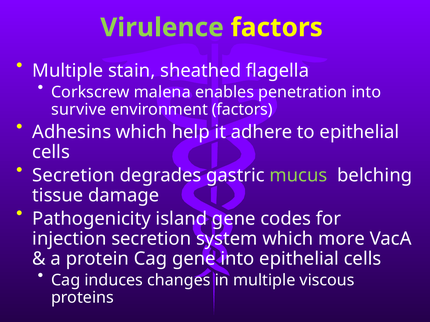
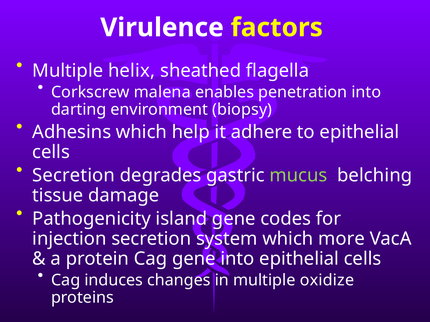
Virulence colour: light green -> white (162, 28)
stain: stain -> helix (132, 71)
survive: survive -> darting (79, 110)
environment factors: factors -> biopsy (242, 110)
viscous: viscous -> oxidize (327, 281)
